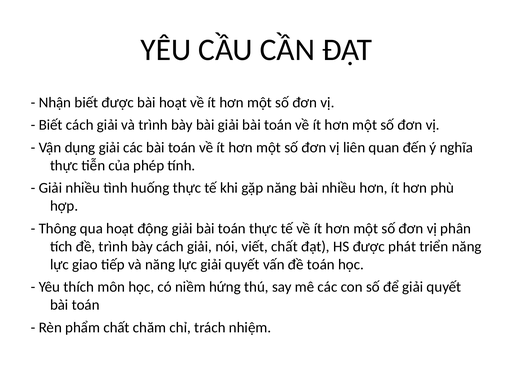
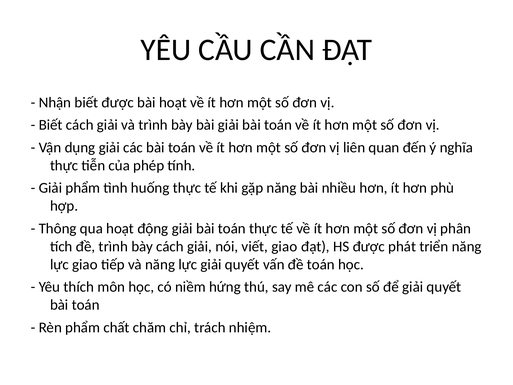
Giải nhiều: nhiều -> phẩm (83, 188)
viết chất: chất -> giao (284, 246)
